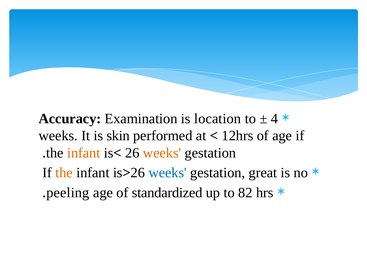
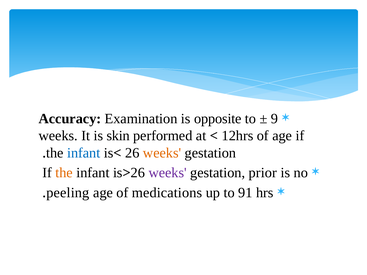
location: location -> opposite (218, 119)
4: 4 -> 9 (275, 119)
infant colour: orange -> blue (84, 153)
weeks colour: blue -> purple (168, 173)
great: great -> prior (263, 173)
standardized: standardized -> medications (167, 193)
82: 82 -> 91 (245, 193)
